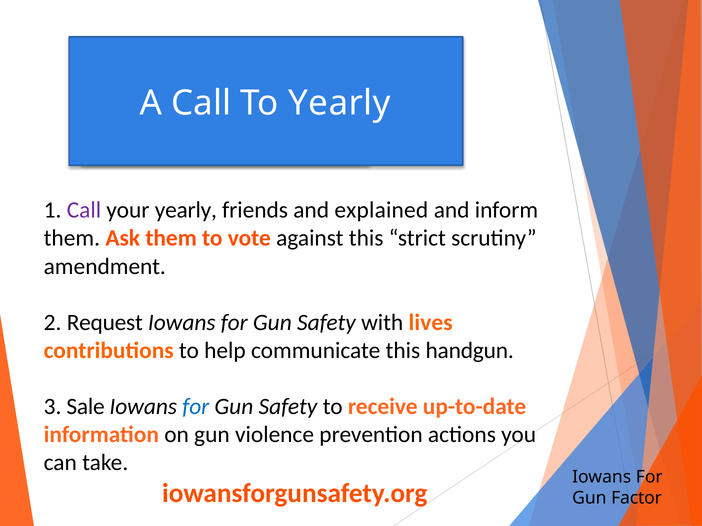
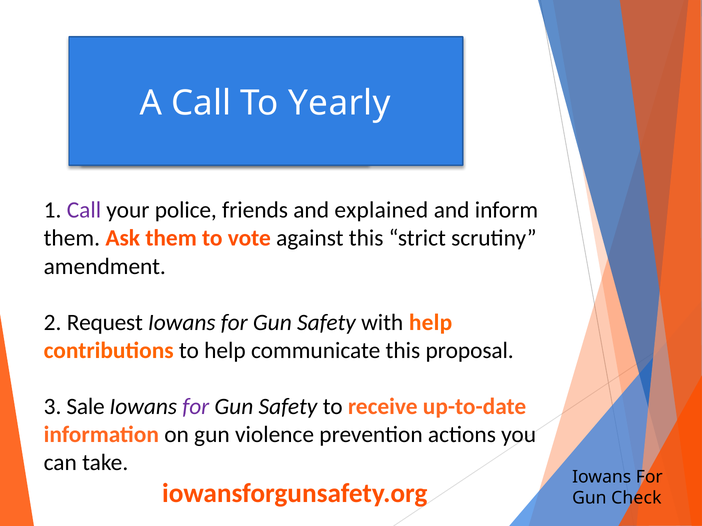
your yearly: yearly -> police (186, 210)
with lives: lives -> help (431, 323)
handgun: handgun -> proposal (470, 351)
for colour: blue -> purple (196, 407)
Factor: Factor -> Check (636, 498)
